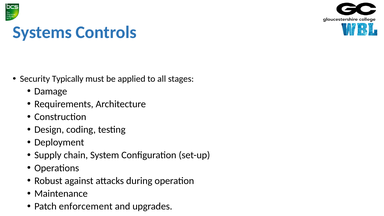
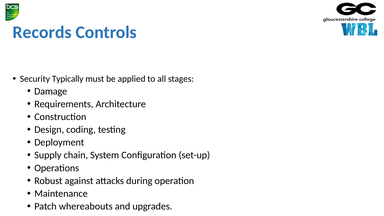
Systems: Systems -> Records (42, 32)
enforcement: enforcement -> whereabouts (86, 206)
